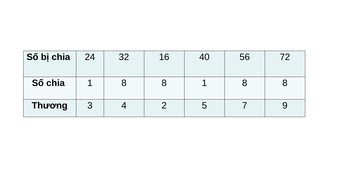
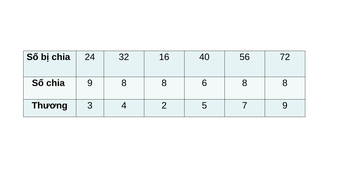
chia 1: 1 -> 9 (90, 83)
8 1: 1 -> 6 (204, 83)
